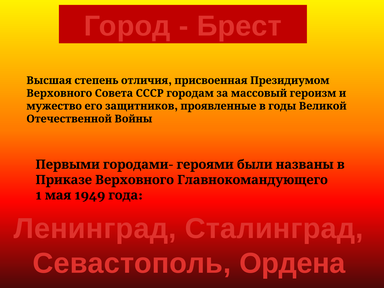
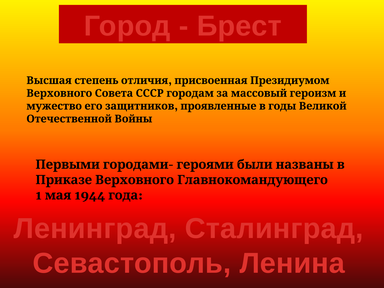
1949: 1949 -> 1944 (90, 195)
Ордена: Ордена -> Ленина (292, 263)
